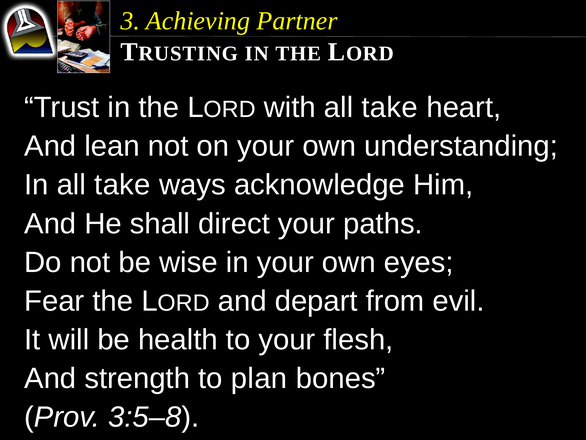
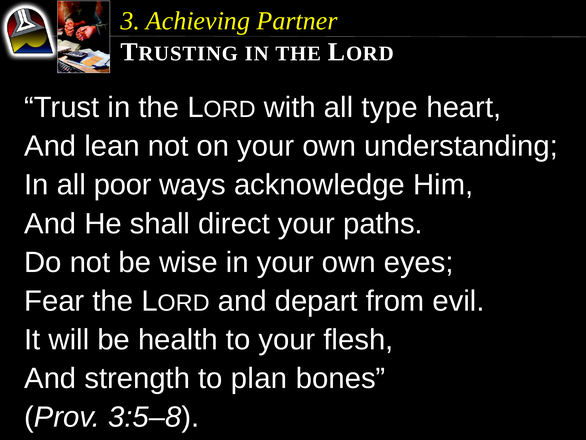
with all take: take -> type (390, 107)
In all take: take -> poor (123, 185)
